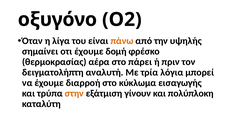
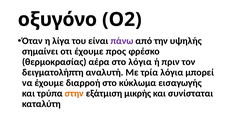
πάνω colour: orange -> purple (122, 41)
δομή: δομή -> προς (116, 51)
στο πάρει: πάρει -> λόγια (140, 62)
γίνουν: γίνουν -> μικρής (138, 93)
πολύπλοκη: πολύπλοκη -> συνίσταται (191, 93)
